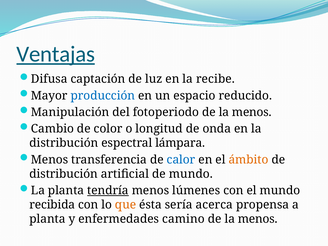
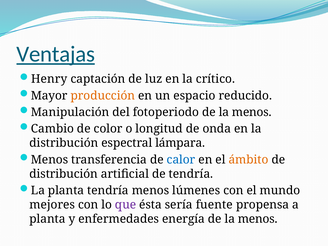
Difusa: Difusa -> Henry (49, 79)
recibe: recibe -> crítico (215, 79)
producción colour: blue -> orange (103, 96)
de mundo: mundo -> tendría (191, 174)
tendría underline: present -> none (108, 191)
recibida: recibida -> mejores (52, 205)
que colour: orange -> purple (126, 205)
acerca: acerca -> fuente (214, 205)
camino: camino -> energía (183, 219)
